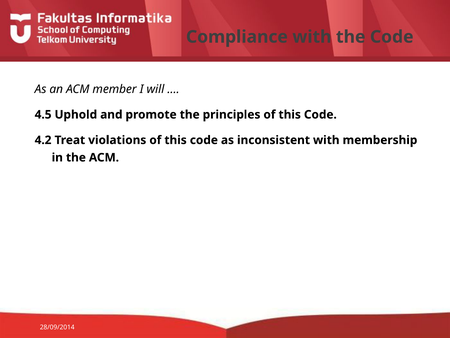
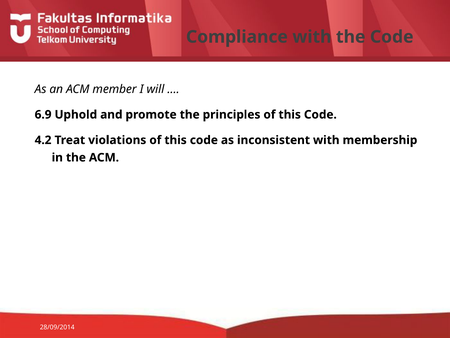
4.5: 4.5 -> 6.9 (43, 114)
